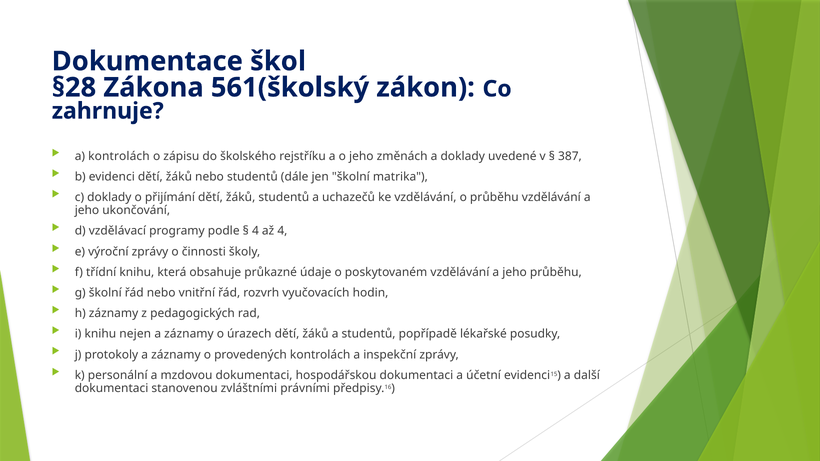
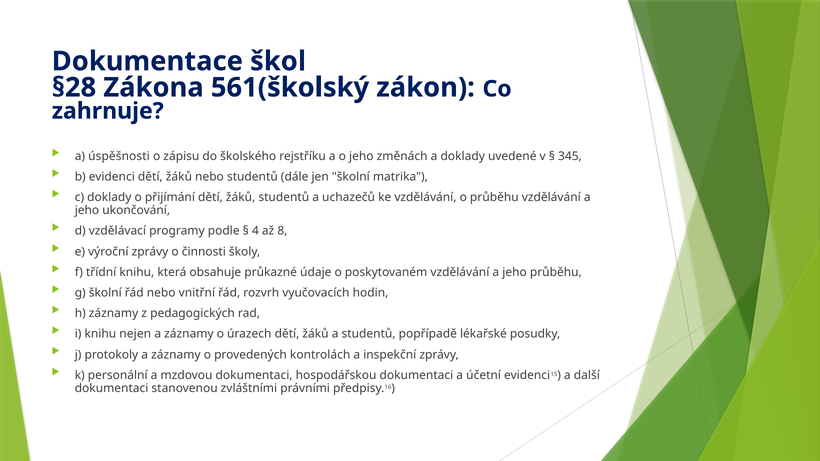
a kontrolách: kontrolách -> úspěšnosti (119, 156)
387: 387 -> 345 (570, 156)
až 4: 4 -> 8 (282, 231)
